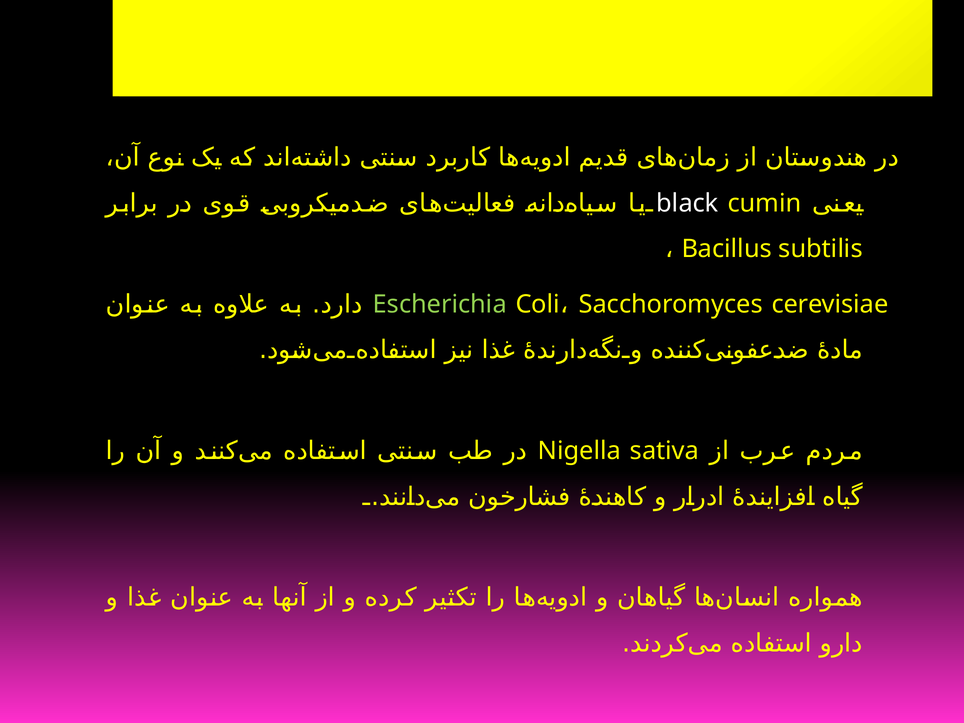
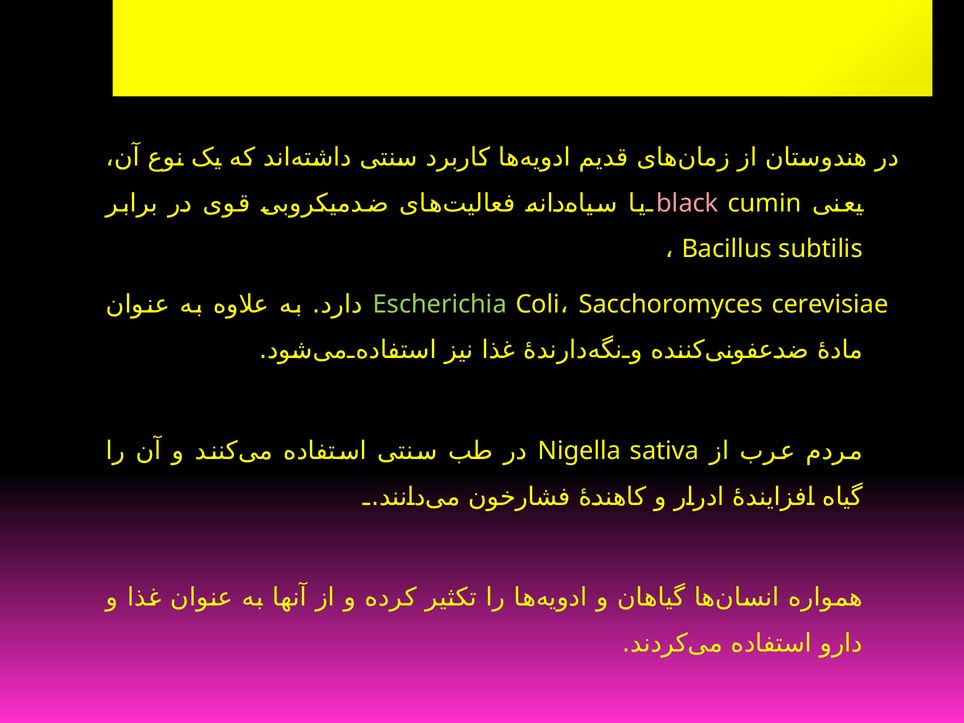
black colour: white -> pink (687, 203)
